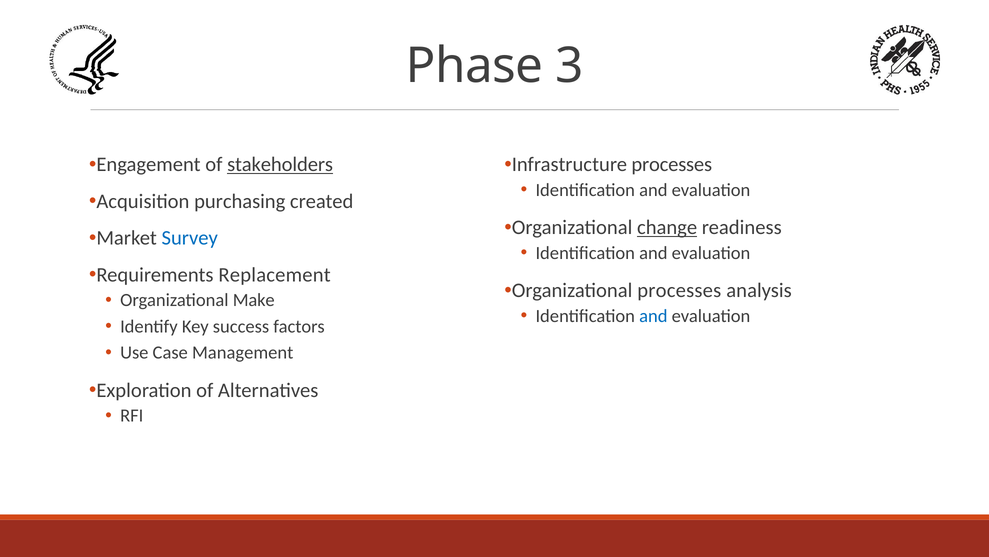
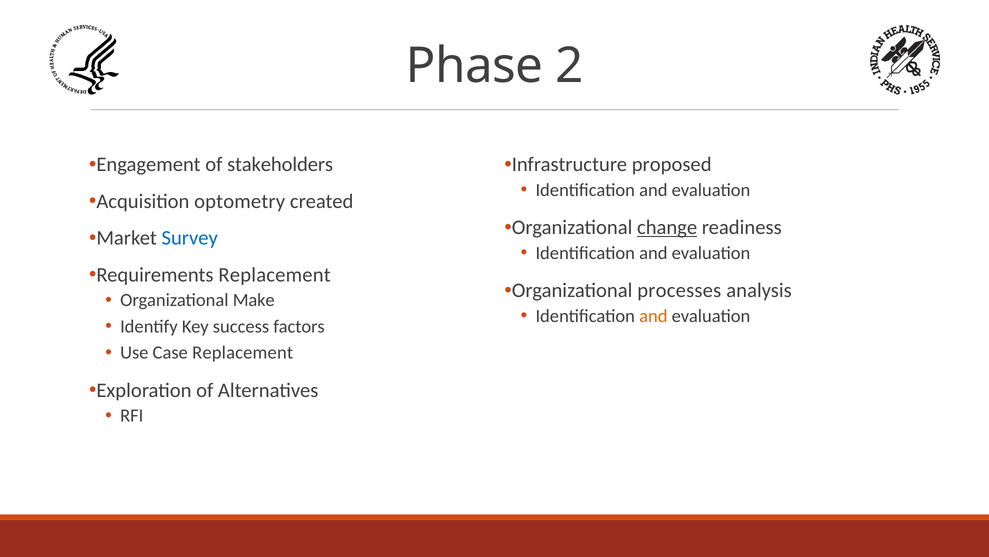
3: 3 -> 2 (569, 66)
stakeholders underline: present -> none (280, 164)
Infrastructure processes: processes -> proposed (672, 164)
purchasing: purchasing -> optometry (240, 201)
and colour: blue -> orange (653, 316)
Case Management: Management -> Replacement (243, 352)
